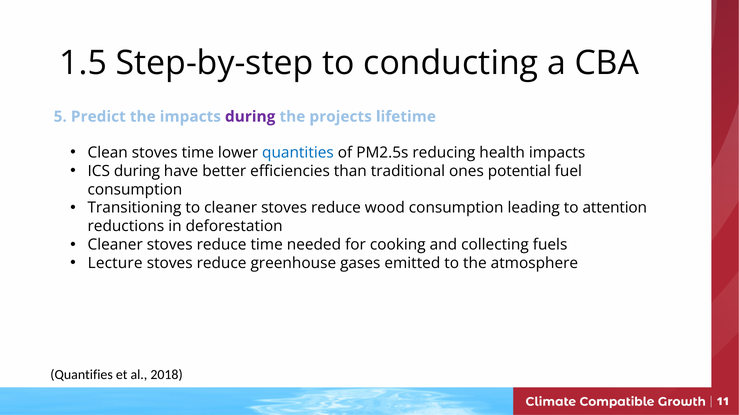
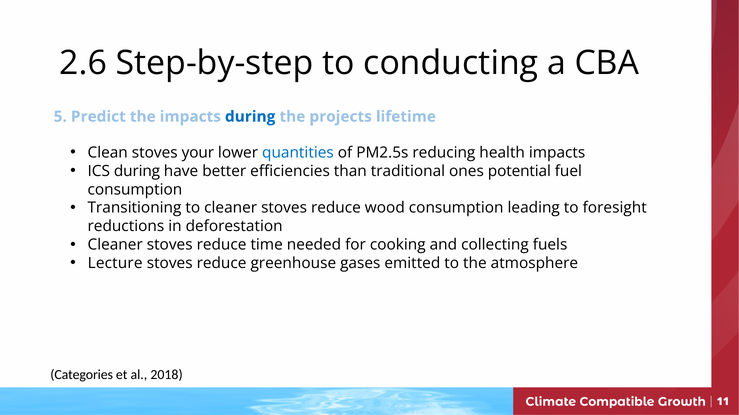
1.5: 1.5 -> 2.6 (83, 63)
during colour: purple -> blue (250, 117)
stoves time: time -> your (198, 153)
attention: attention -> foresight (615, 208)
Quantifies: Quantifies -> Categories (82, 375)
